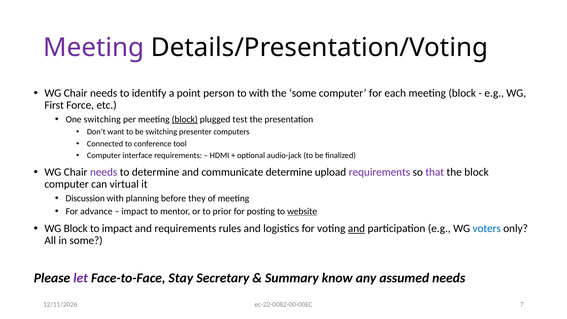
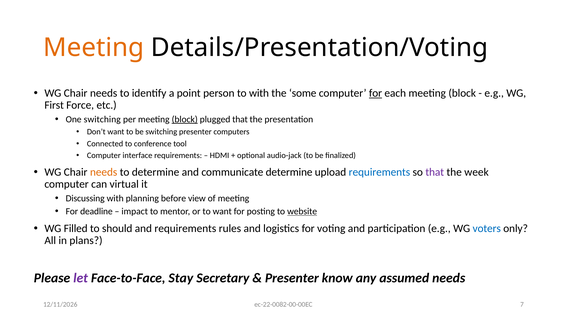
Meeting colour: purple -> orange (94, 48)
for underline: none -> present (375, 93)
plugged test: test -> that (240, 119)
needs colour: purple -> orange (104, 172)
requirements colour: purple -> blue (379, 172)
the block: block -> week (476, 172)
Discussion: Discussion -> Discussing (85, 198)
they: they -> view (197, 198)
advance: advance -> deadline (96, 211)
to prior: prior -> want (222, 211)
WG Block: Block -> Filled (76, 228)
to impact: impact -> should (117, 228)
and underline: present -> none (356, 228)
in some: some -> plans (86, 241)
Summary: Summary -> Presenter (292, 278)
